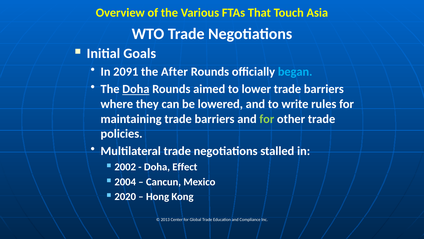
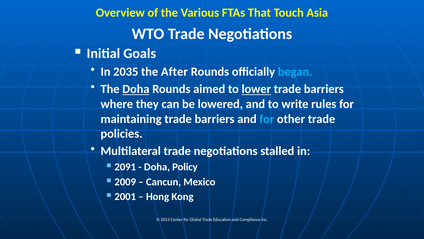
2091: 2091 -> 2035 (126, 72)
lower underline: none -> present (256, 89)
for colour: light green -> light blue (267, 119)
2002: 2002 -> 2091 (125, 167)
Effect: Effect -> Policy (185, 167)
2004: 2004 -> 2009 (125, 182)
2020: 2020 -> 2001 (125, 196)
